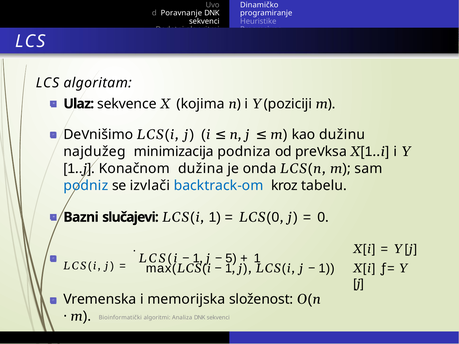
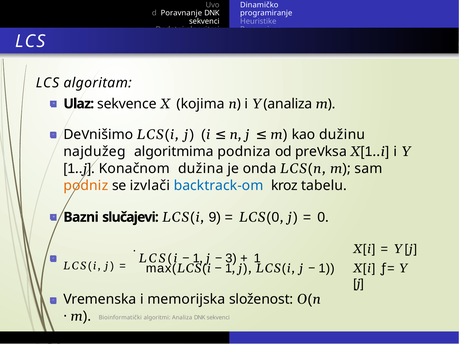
Y poziciji: poziciji -> analiza (288, 104)
minimizacija: minimizacija -> algoritmima (174, 152)
podniz colour: blue -> orange (86, 186)
LCS(i 1: 1 -> 9 (215, 218)
5: 5 -> 3 (231, 259)
